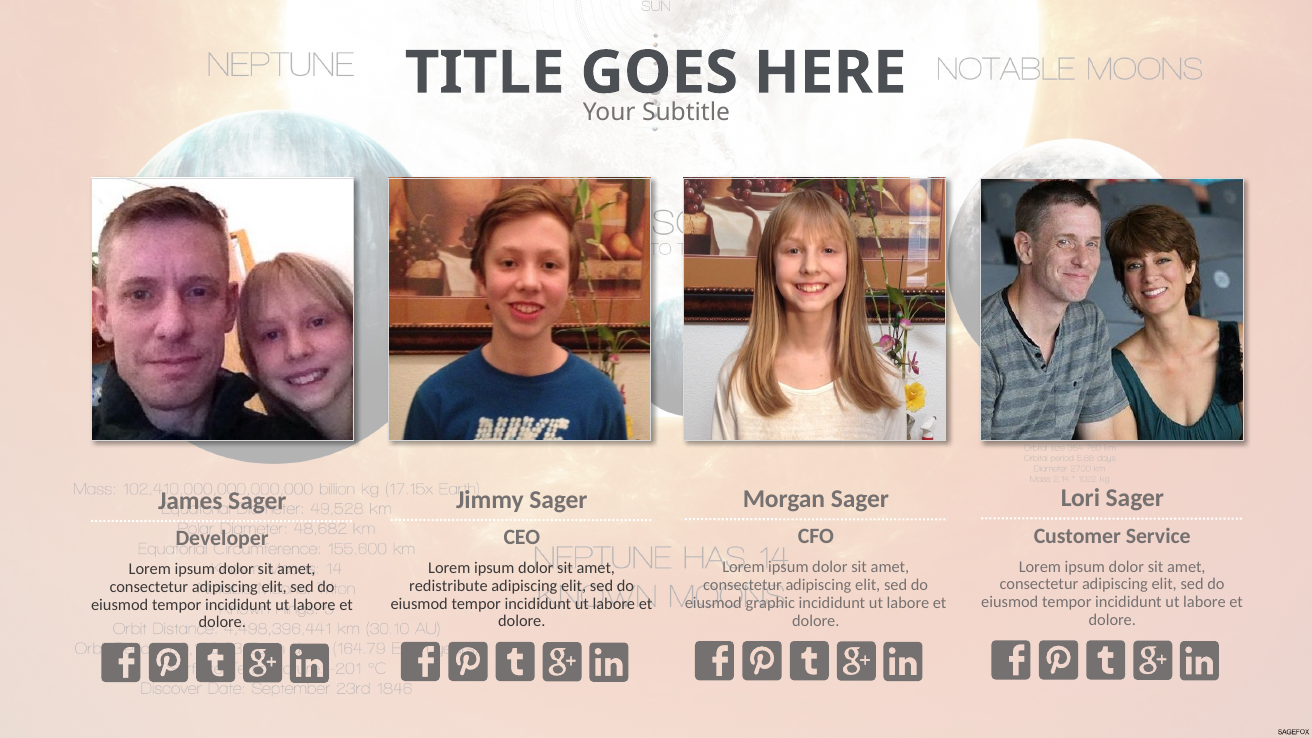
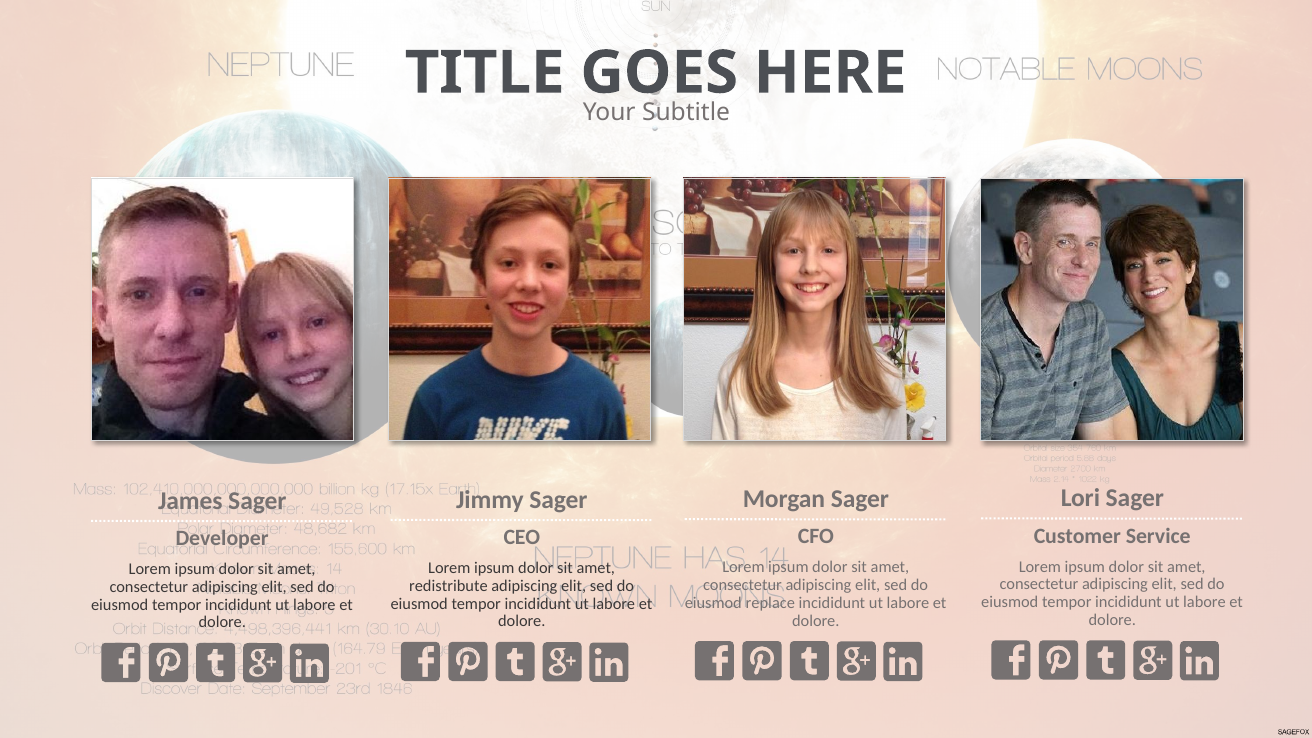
graphic: graphic -> replace (770, 603)
